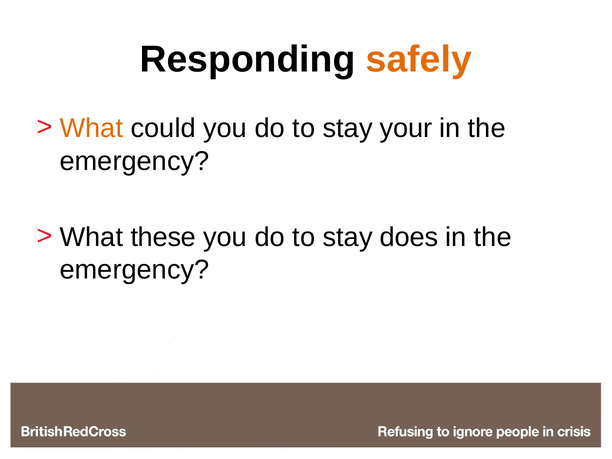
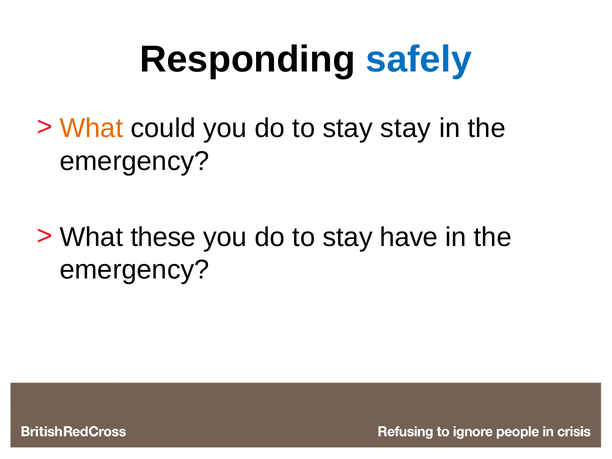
safely colour: orange -> blue (419, 59)
stay your: your -> stay (406, 128)
does: does -> have (409, 237)
